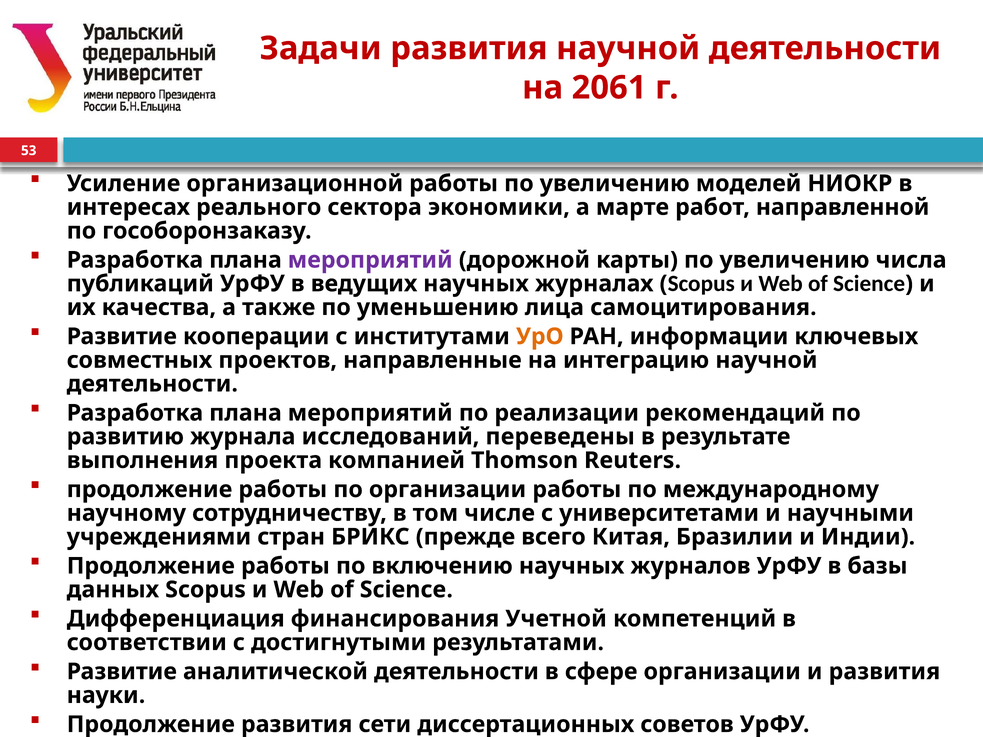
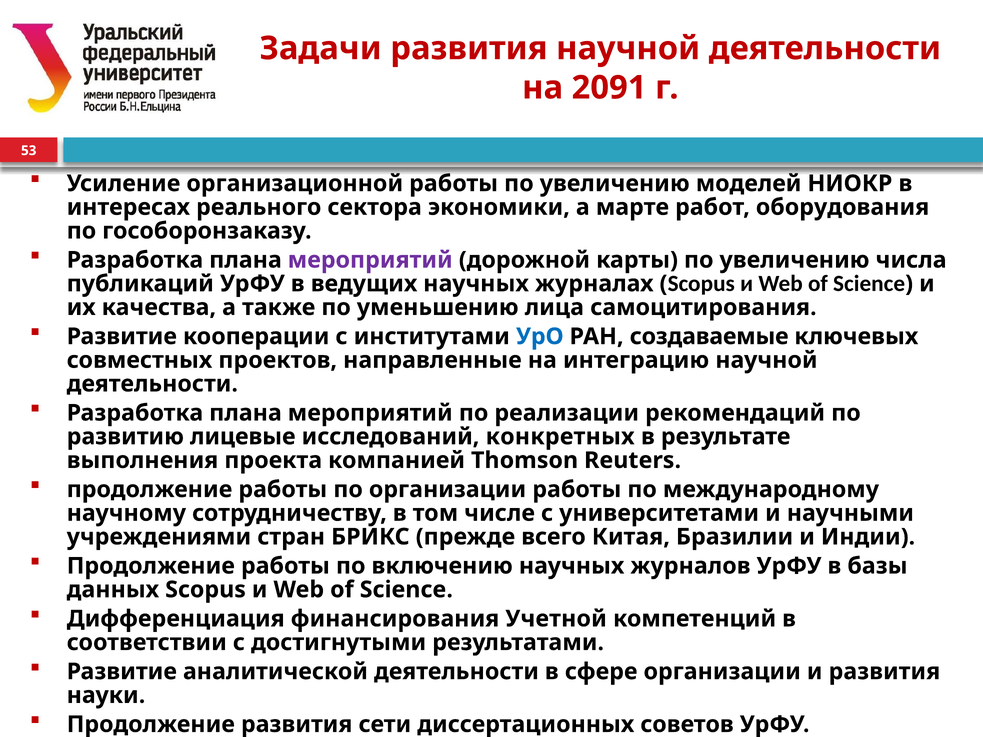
2061: 2061 -> 2091 (609, 88)
направленной: направленной -> оборудования (843, 207)
УрО colour: orange -> blue (540, 337)
информации: информации -> создаваемые (709, 337)
журнала: журнала -> лицевые (243, 437)
переведены: переведены -> конкретных (560, 437)
